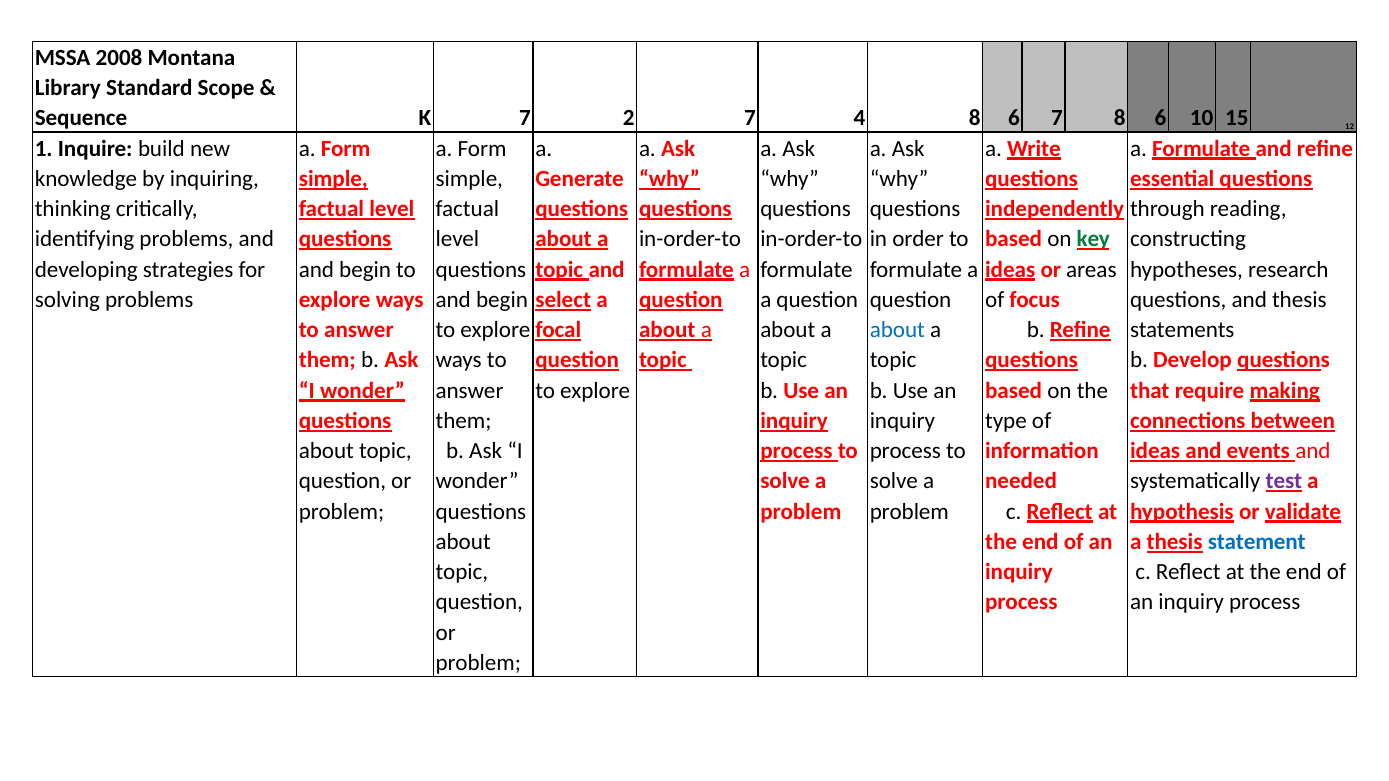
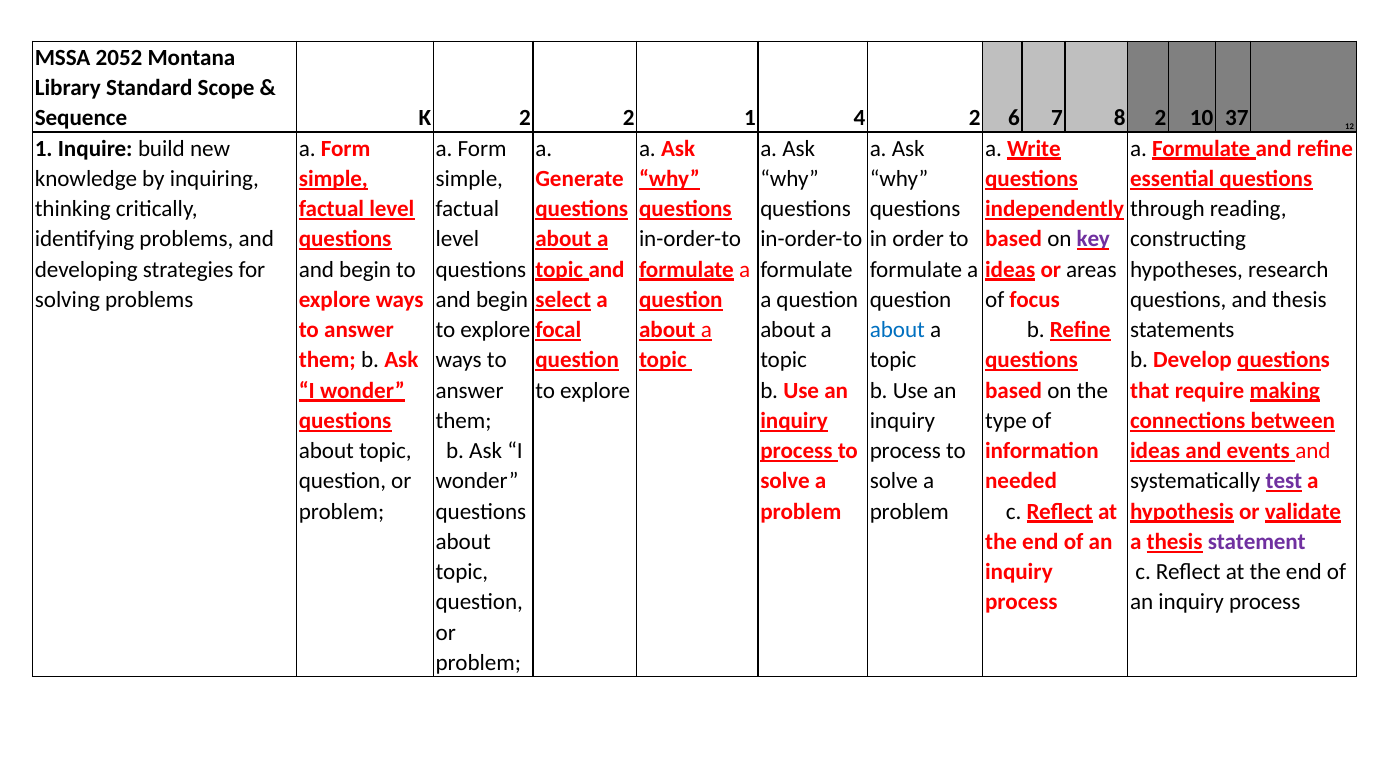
2008: 2008 -> 2052 (119, 58)
K 7: 7 -> 2 (525, 118)
2 7: 7 -> 1 (750, 118)
4 8: 8 -> 2 (975, 118)
7 8 6: 6 -> 2 (1160, 118)
15: 15 -> 37 (1237, 118)
key colour: green -> purple (1093, 239)
statement colour: blue -> purple (1257, 542)
